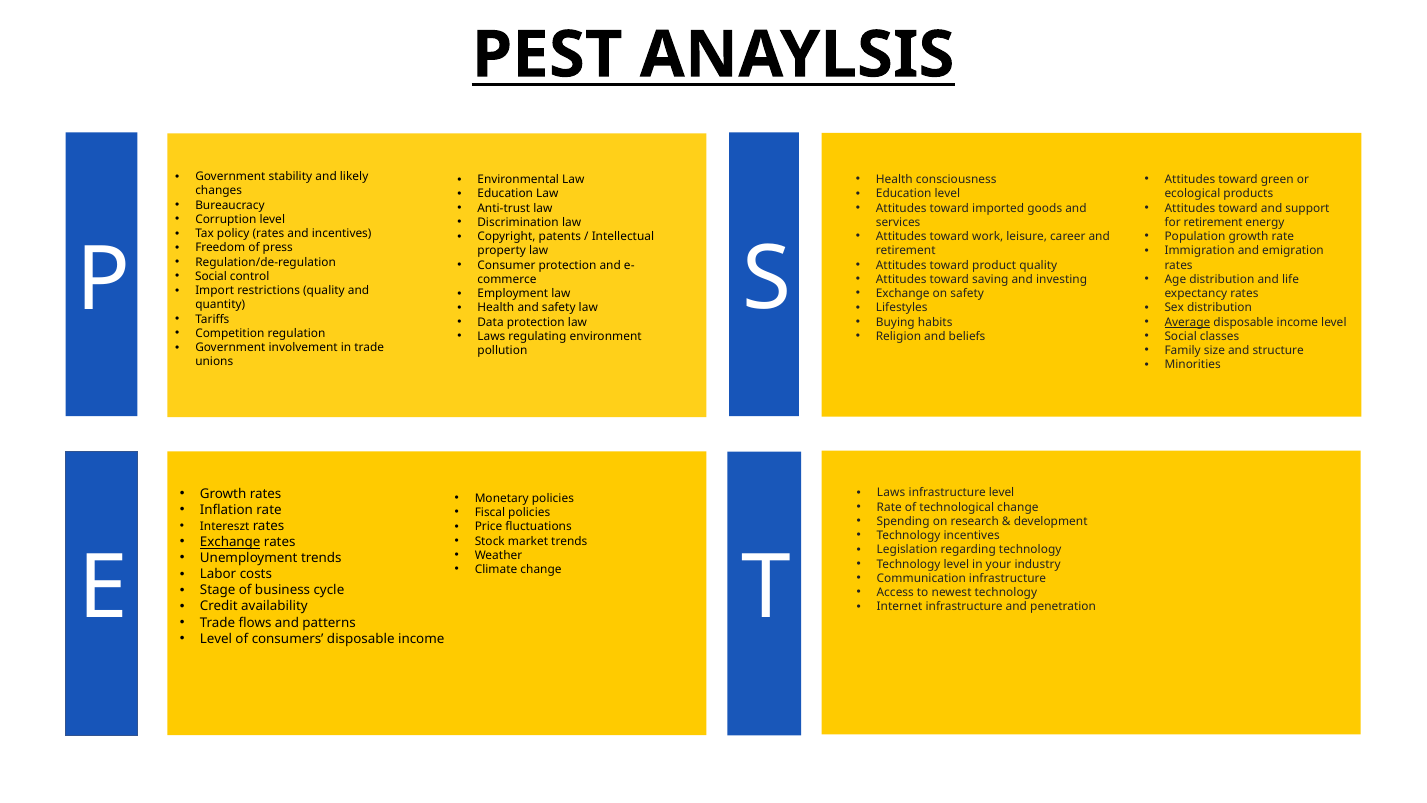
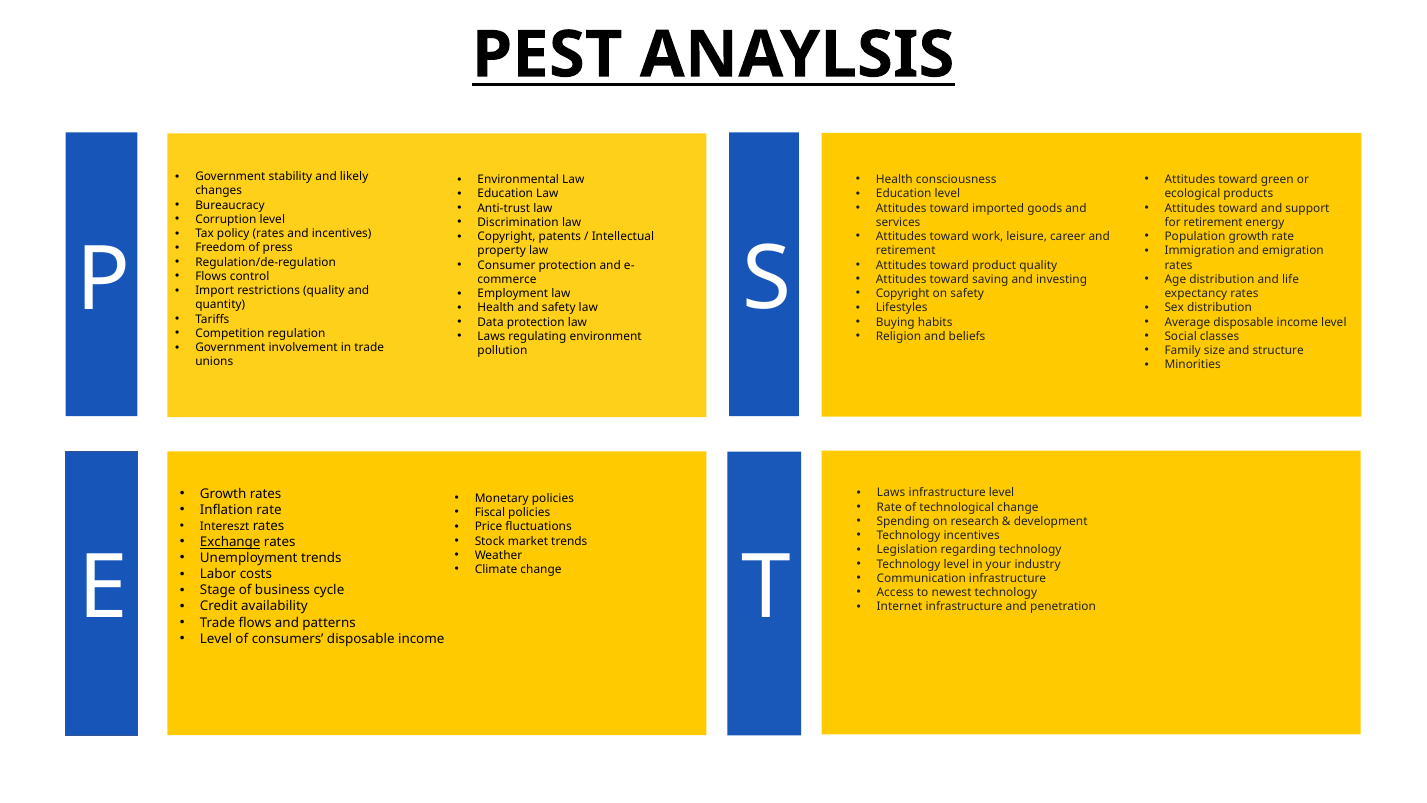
Social: Social -> Flows (211, 276)
Exchange: Exchange -> Copyright (903, 294)
Average underline: present -> none (1187, 322)
